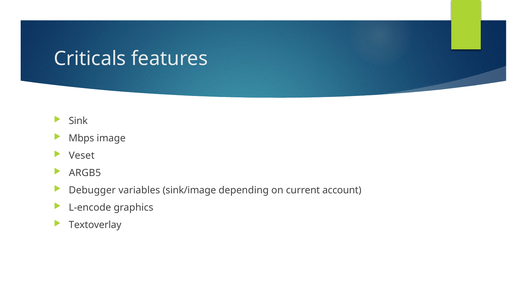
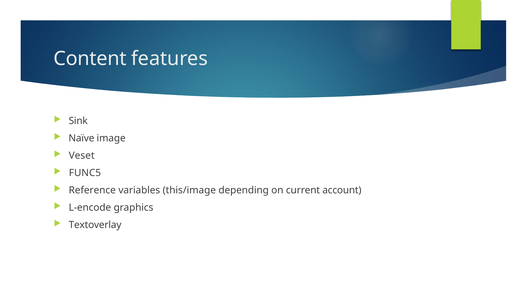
Criticals: Criticals -> Content (90, 59)
Mbps: Mbps -> Naïve (81, 138)
ARGB5: ARGB5 -> FUNC5 (85, 173)
Debugger: Debugger -> Reference (92, 191)
sink/image: sink/image -> this/image (189, 191)
